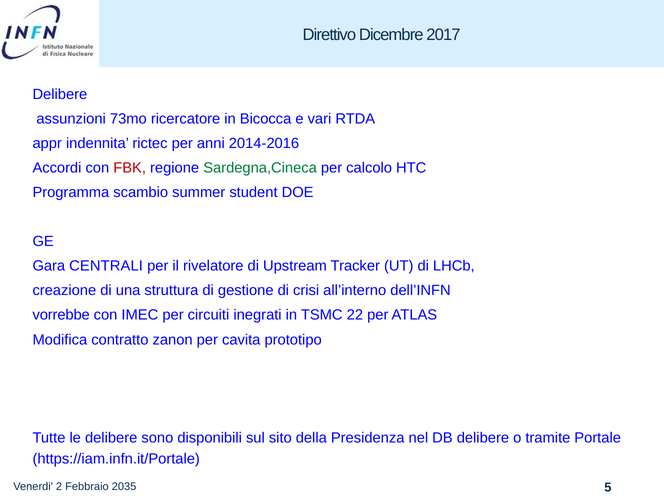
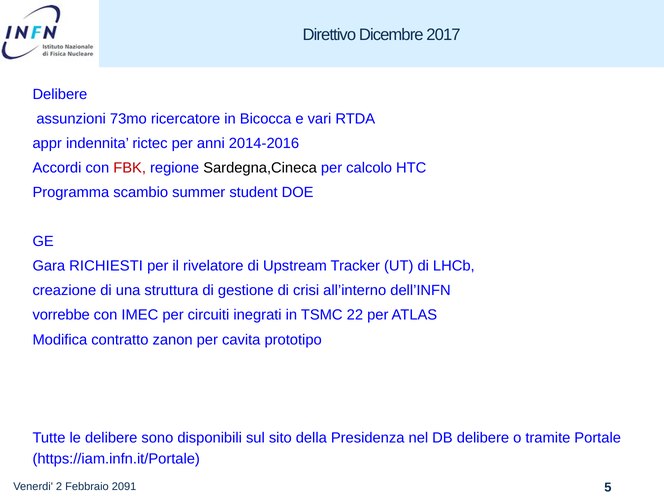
Sardegna,Cineca colour: green -> black (260, 168)
CENTRALI: CENTRALI -> RICHIESTI (106, 266)
2035: 2035 -> 2091 (124, 487)
